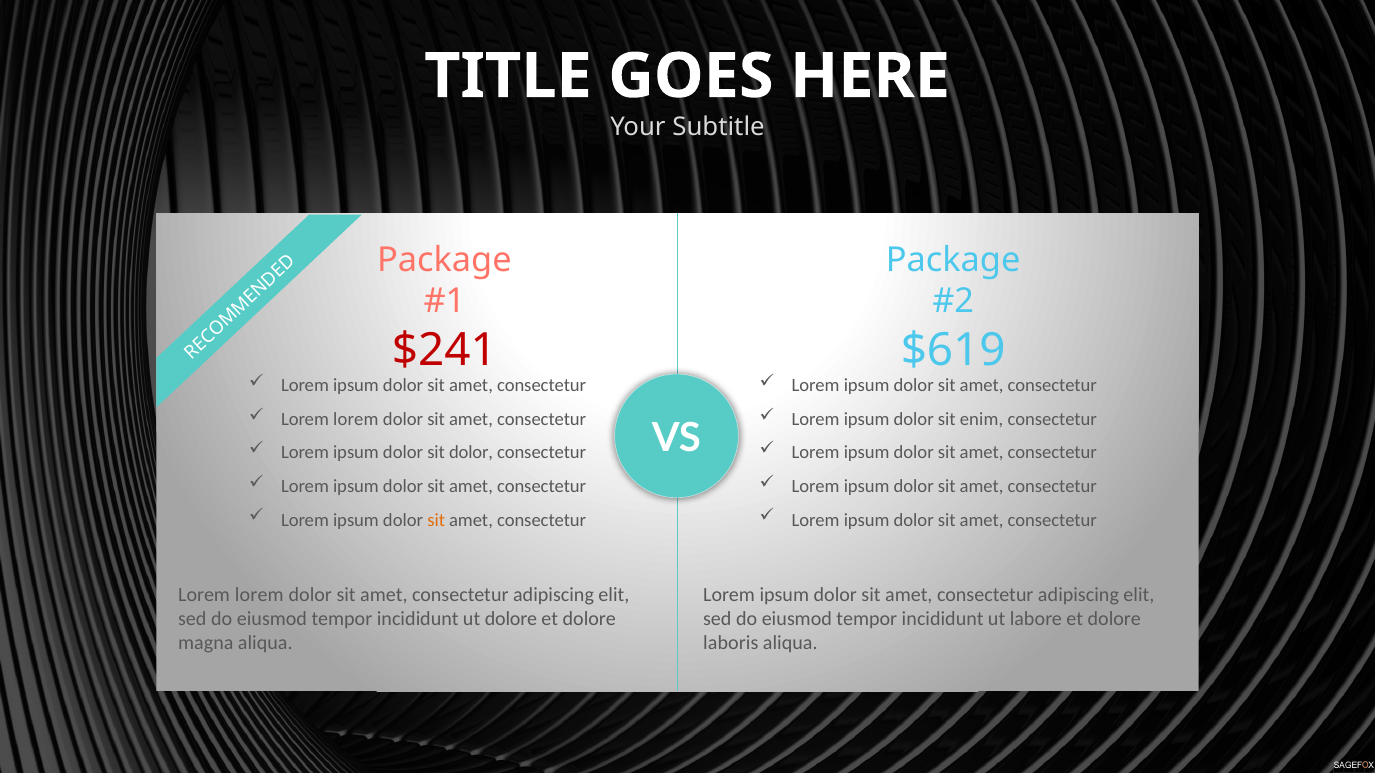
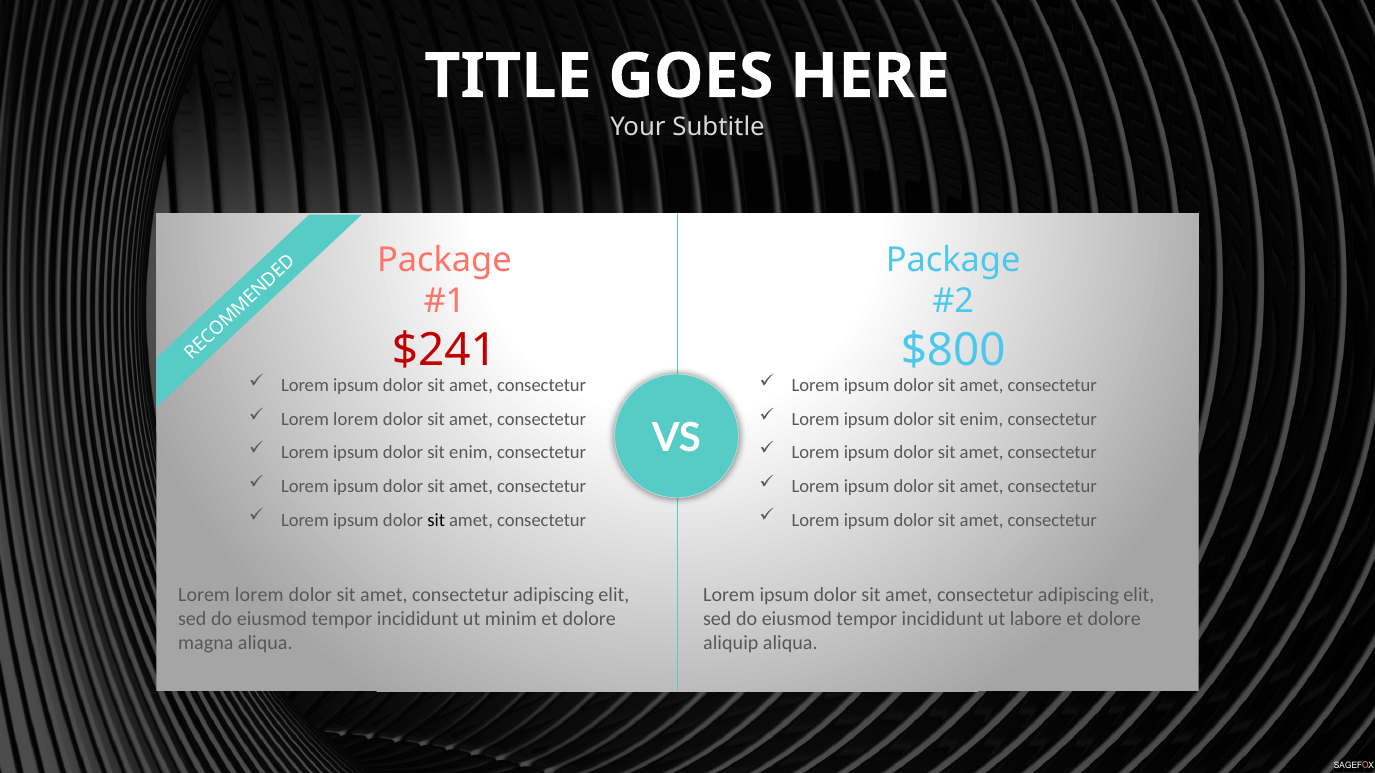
$619: $619 -> $800 (953, 351)
dolor: dolor -> enim (471, 453)
sit colour: orange -> black (436, 520)
ut dolore: dolore -> minim (511, 620)
laboris: laboris -> aliquip (731, 644)
